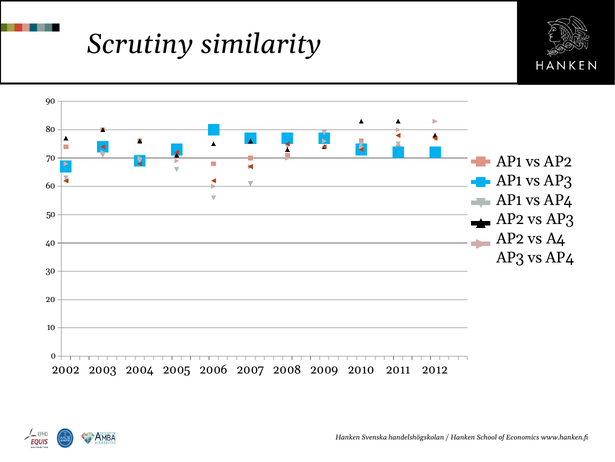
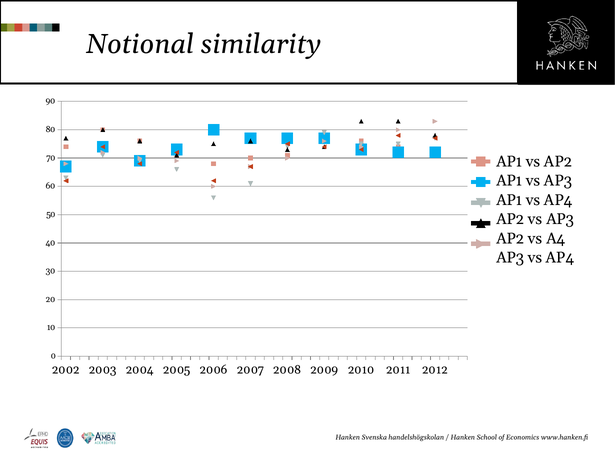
Scrutiny: Scrutiny -> Notional (140, 44)
